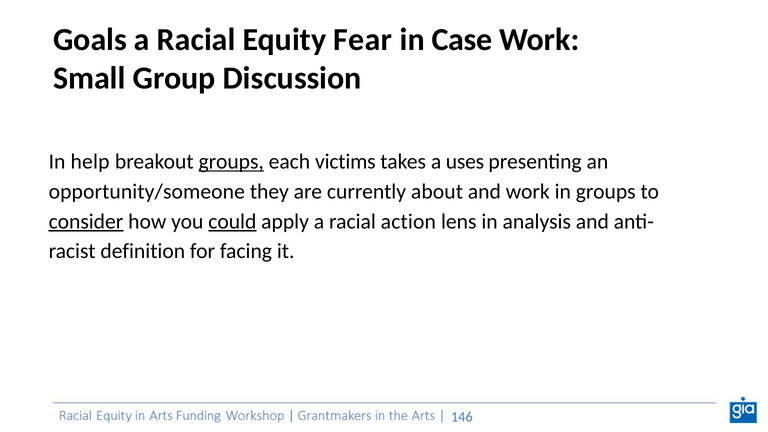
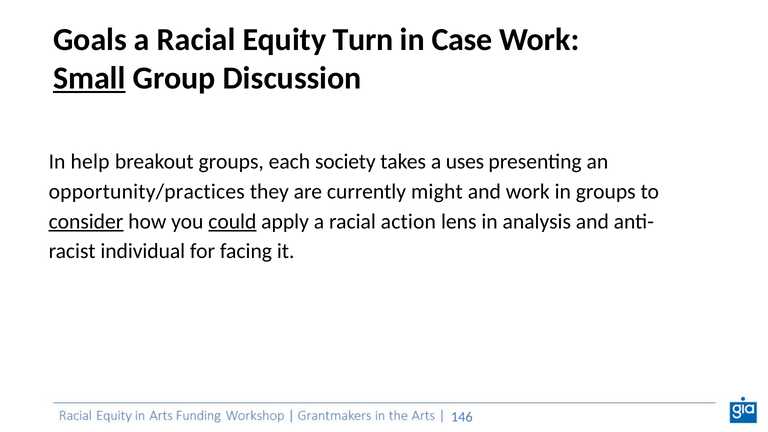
Fear: Fear -> Turn (363, 40)
Small underline: none -> present (89, 78)
groups underline: present -> none (231, 162)
victims: victims -> society (345, 162)
opportunity/someone: opportunity/someone -> opportunity/practices (147, 192)
about: about -> might (437, 192)
definition: definition -> individual (143, 251)
